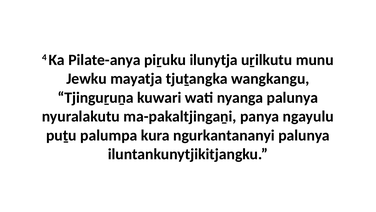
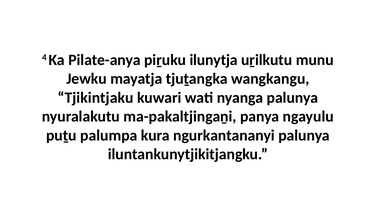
Tjinguṟuṉa: Tjinguṟuṉa -> Tjikintjaku (96, 97)
